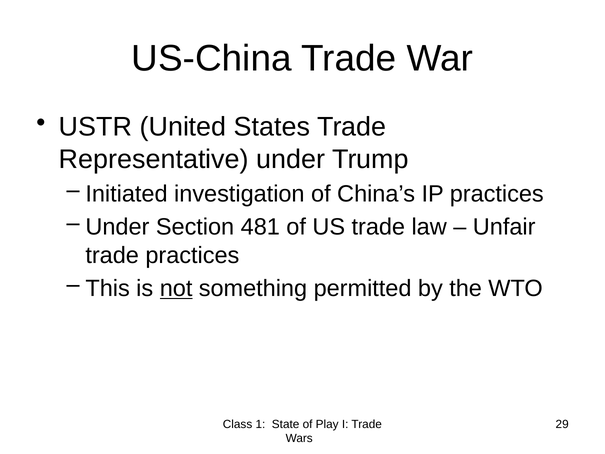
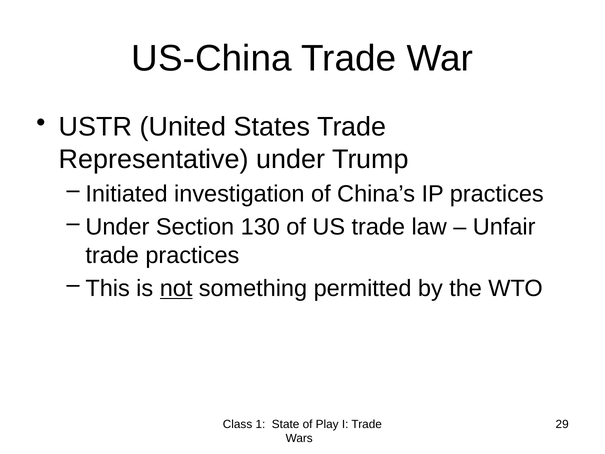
481: 481 -> 130 (260, 227)
